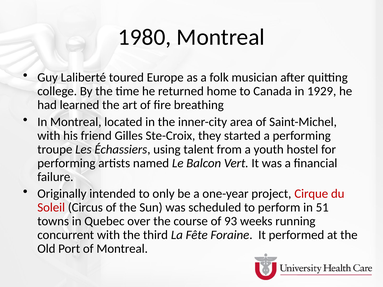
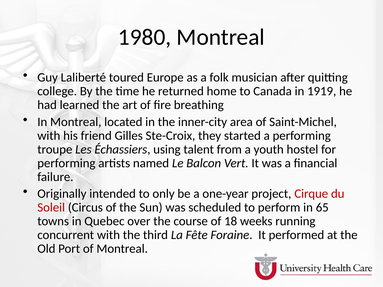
1929: 1929 -> 1919 (322, 91)
51: 51 -> 65 (322, 208)
93: 93 -> 18 (231, 221)
